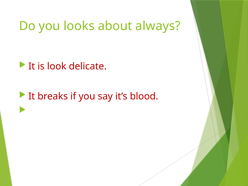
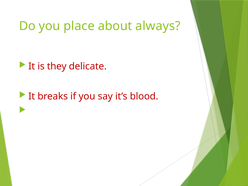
looks: looks -> place (79, 26)
look: look -> they (57, 66)
